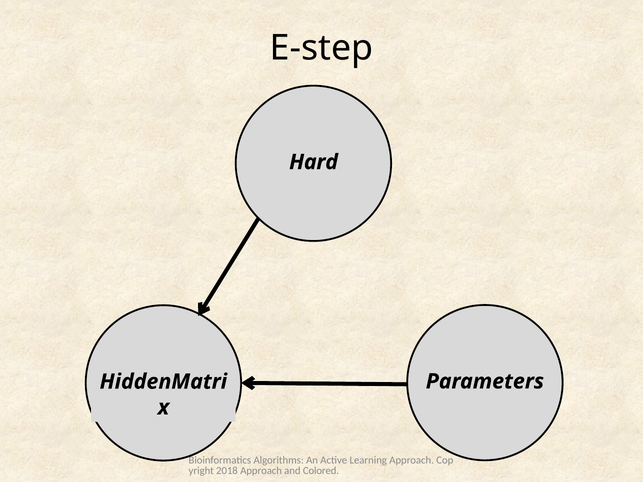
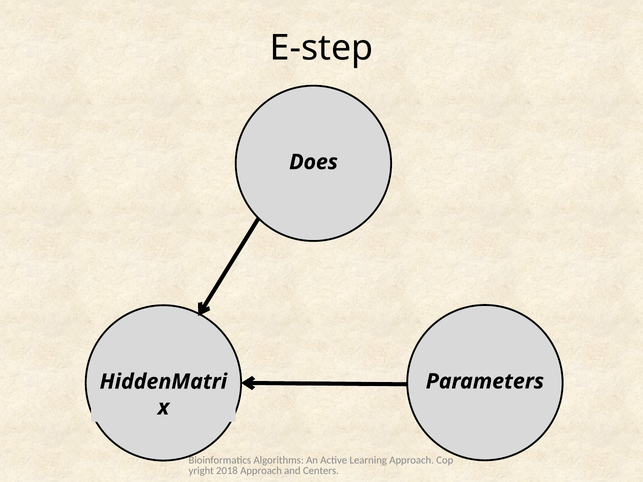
Hard: Hard -> Does (314, 162)
Colored: Colored -> Centers (321, 471)
